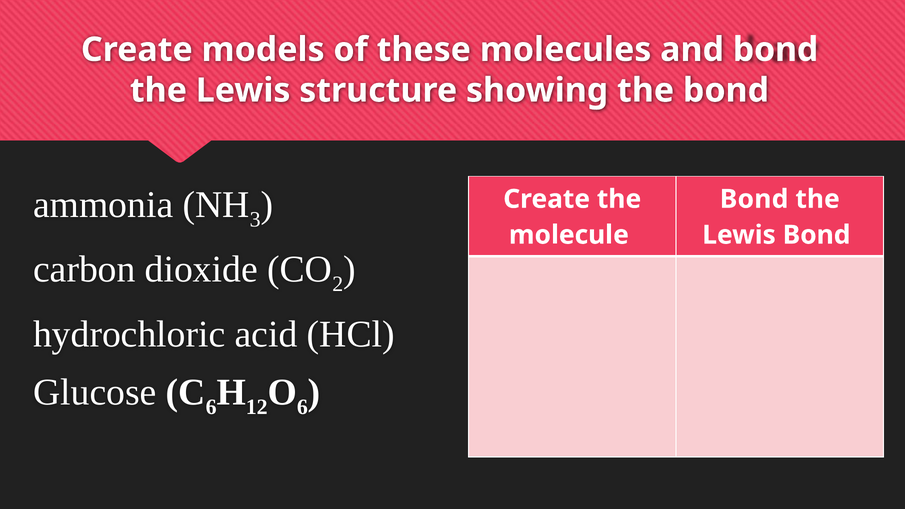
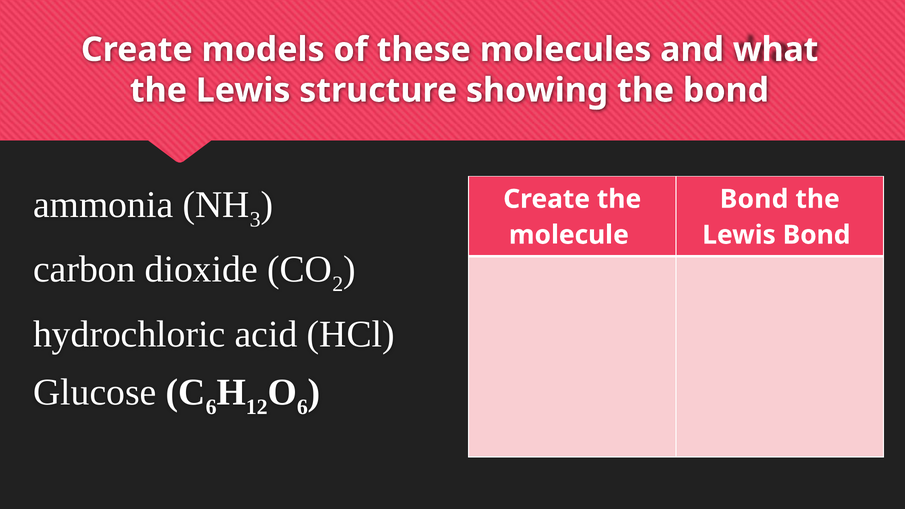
and bond: bond -> what (776, 50)
